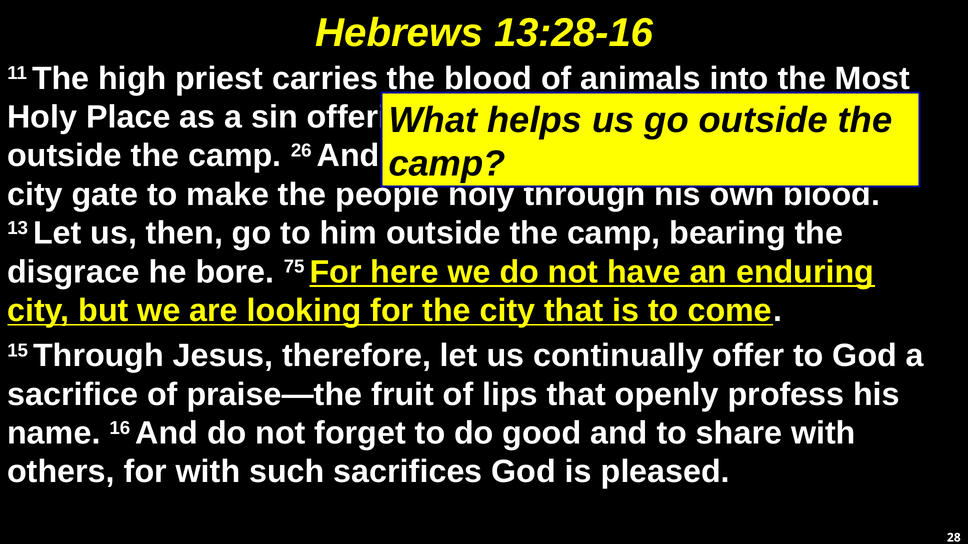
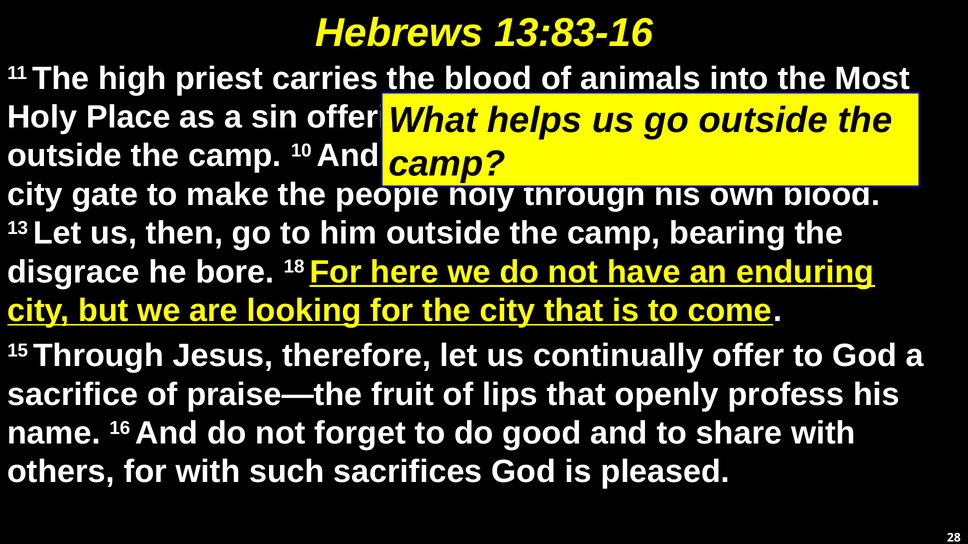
13:28-16: 13:28-16 -> 13:83-16 (574, 33)
26: 26 -> 10 (301, 151)
75: 75 -> 18 (294, 267)
